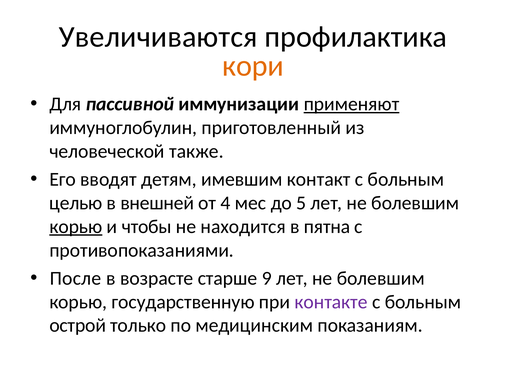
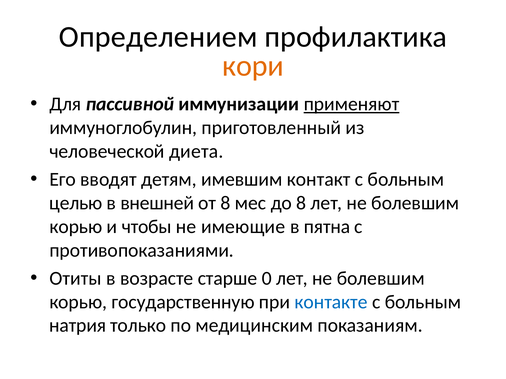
Увеличиваются: Увеличиваются -> Определением (158, 37)
также: также -> диета (196, 152)
от 4: 4 -> 8 (225, 203)
до 5: 5 -> 8 (301, 203)
корью underline: present -> none (76, 227)
находится: находится -> имеющие (243, 227)
После: После -> Отиты (75, 279)
9: 9 -> 0 (267, 279)
контакте colour: purple -> blue (331, 302)
острой: острой -> натрия (78, 326)
